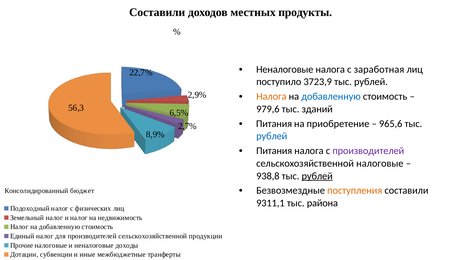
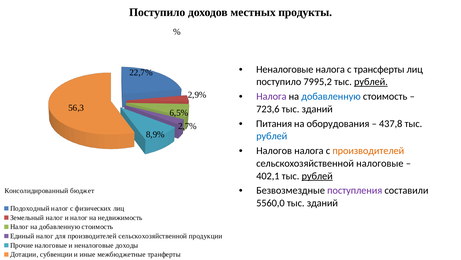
Составили: Составили -> Поступило (157, 12)
заработная: заработная -> трансферты (379, 69)
3723,9: 3723,9 -> 7995,2 (318, 82)
рублей underline: none -> present (371, 82)
Налога colour: orange -> purple (271, 96)
979,6: 979,6 -> 723,6 (268, 109)
приобретение: приобретение -> оборудования (338, 123)
965,6: 965,6 -> 437,8 (391, 123)
Питания: Питания -> Налогов (274, 150)
производителей colour: purple -> orange (368, 150)
938,8: 938,8 -> 402,1 (268, 176)
поступления colour: orange -> purple (355, 190)
9311,1: 9311,1 -> 5560,0 (270, 203)
района: района -> зданий (322, 203)
